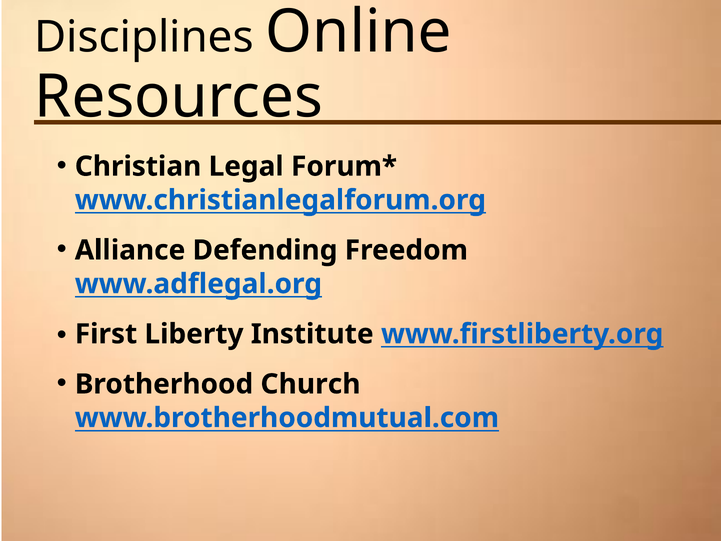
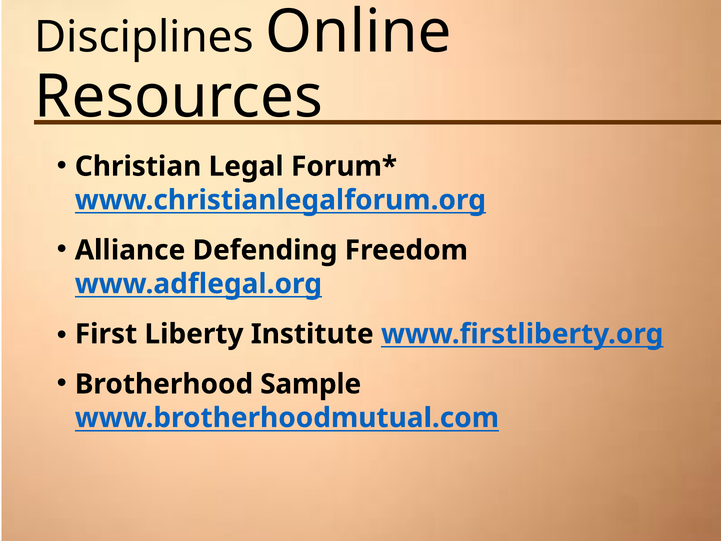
Church: Church -> Sample (311, 384)
